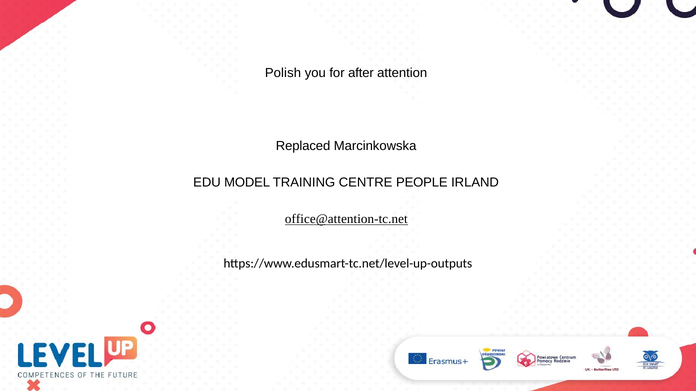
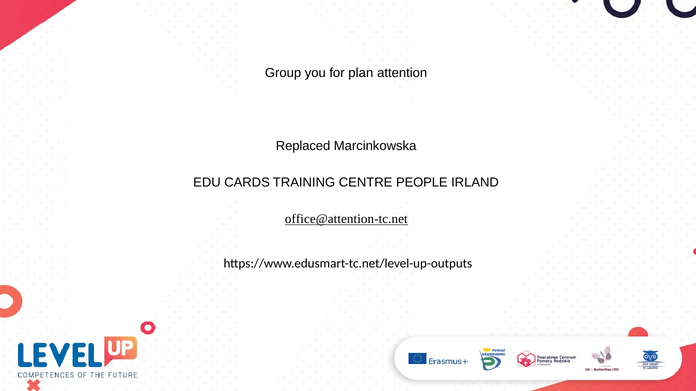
Polish: Polish -> Group (283, 73)
after: after -> plan (361, 73)
MODEL: MODEL -> CARDS (247, 183)
